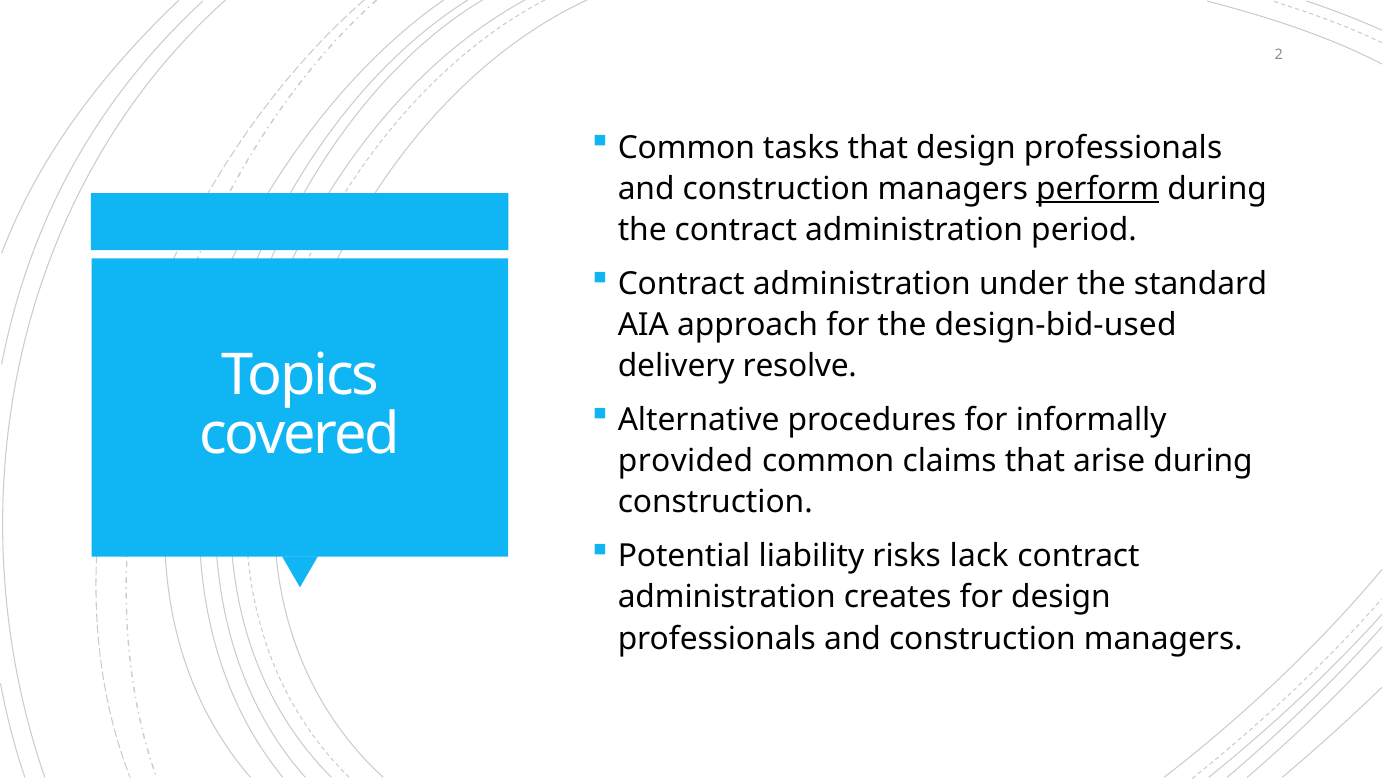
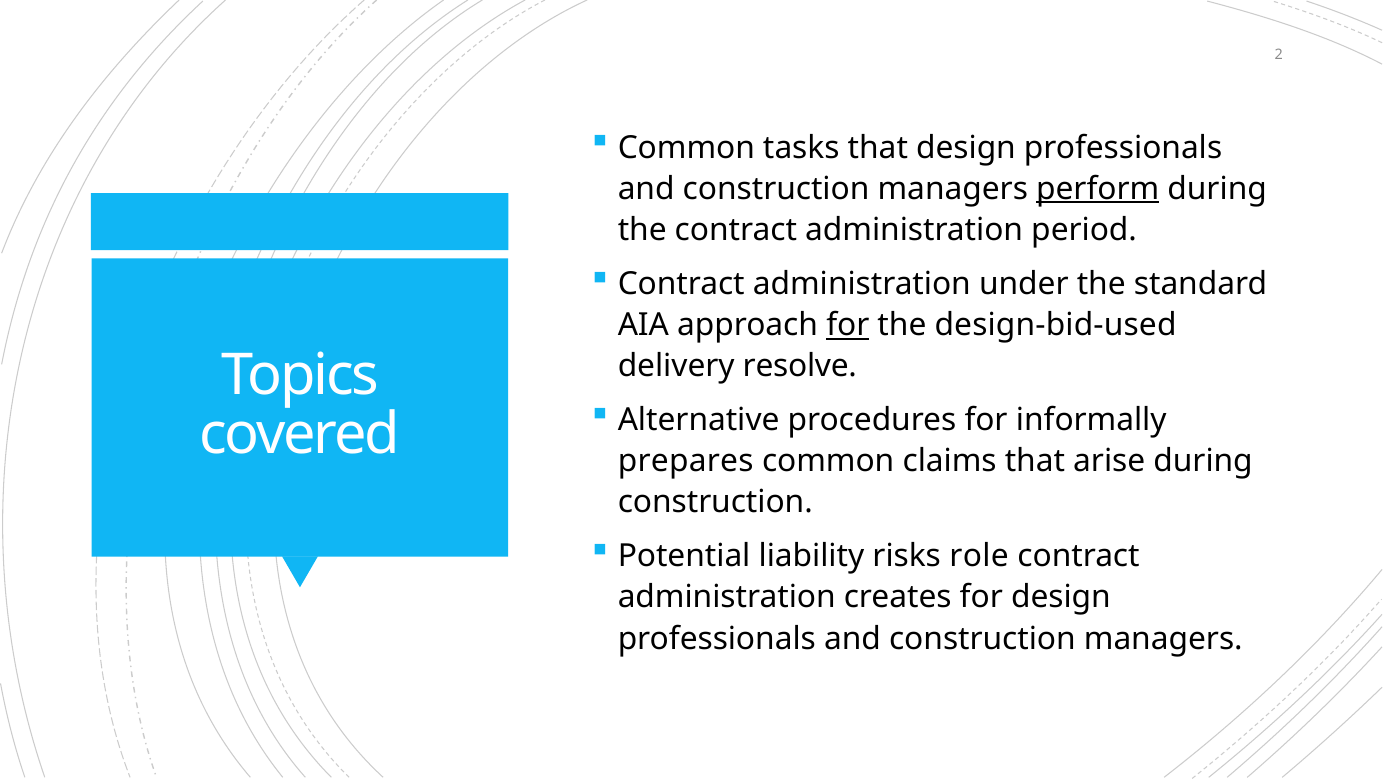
for underline: none -> present (848, 325)
provided: provided -> prepares (686, 461)
lack: lack -> role (979, 556)
